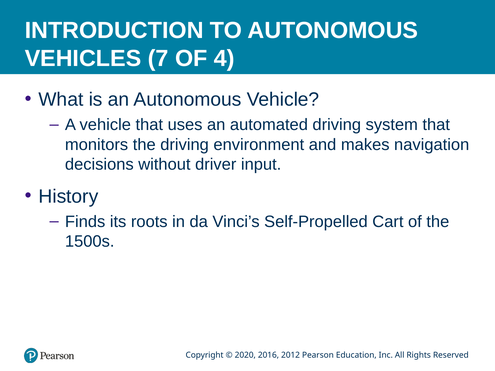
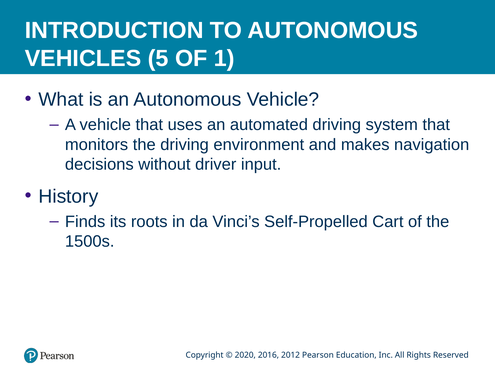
7: 7 -> 5 (158, 59)
4: 4 -> 1 (224, 59)
